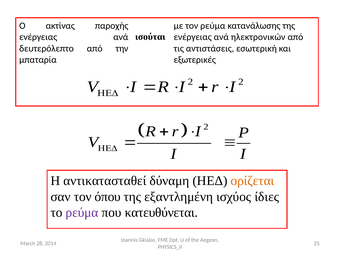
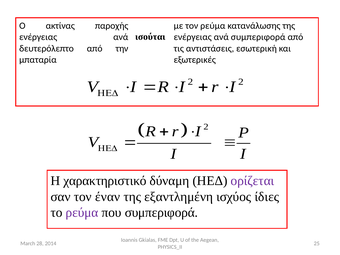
ανά ηλεκτρονικών: ηλεκτρονικών -> συμπεριφορά (258, 37)
αντικατασταθεί: αντικατασταθεί -> χαρακτηριστικό (105, 181)
ορίζεται colour: orange -> purple (252, 181)
όπου: όπου -> έναν (108, 197)
που κατευθύνεται: κατευθύνεται -> συμπεριφορά (161, 213)
